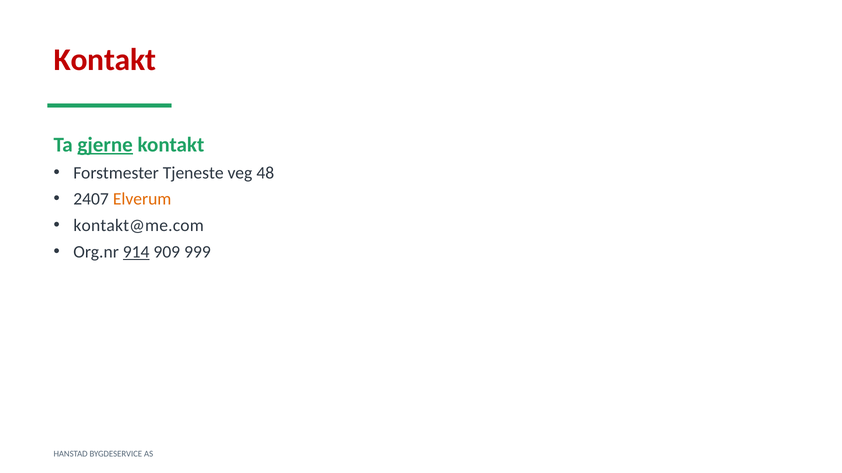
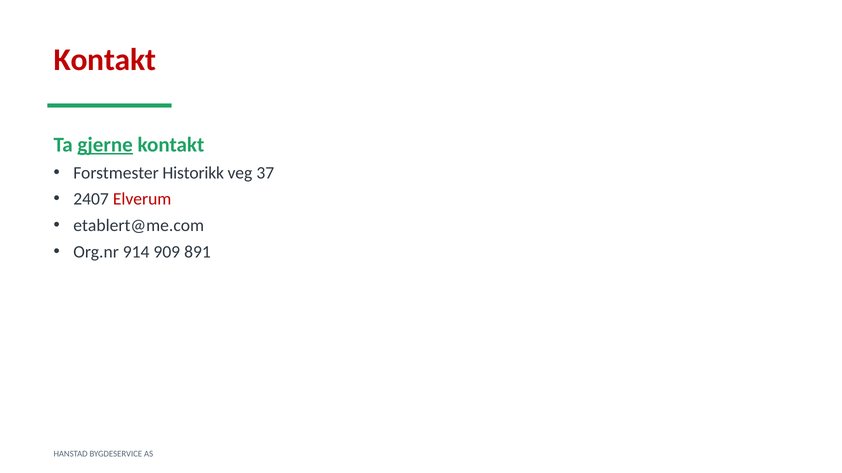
Tjeneste: Tjeneste -> Historikk (193, 173)
48: 48 -> 37 (265, 173)
Elverum colour: orange -> red (142, 199)
kontakt@me.com: kontakt@me.com -> etablert@me.com (139, 226)
914 underline: present -> none (136, 252)
999: 999 -> 891 (197, 252)
